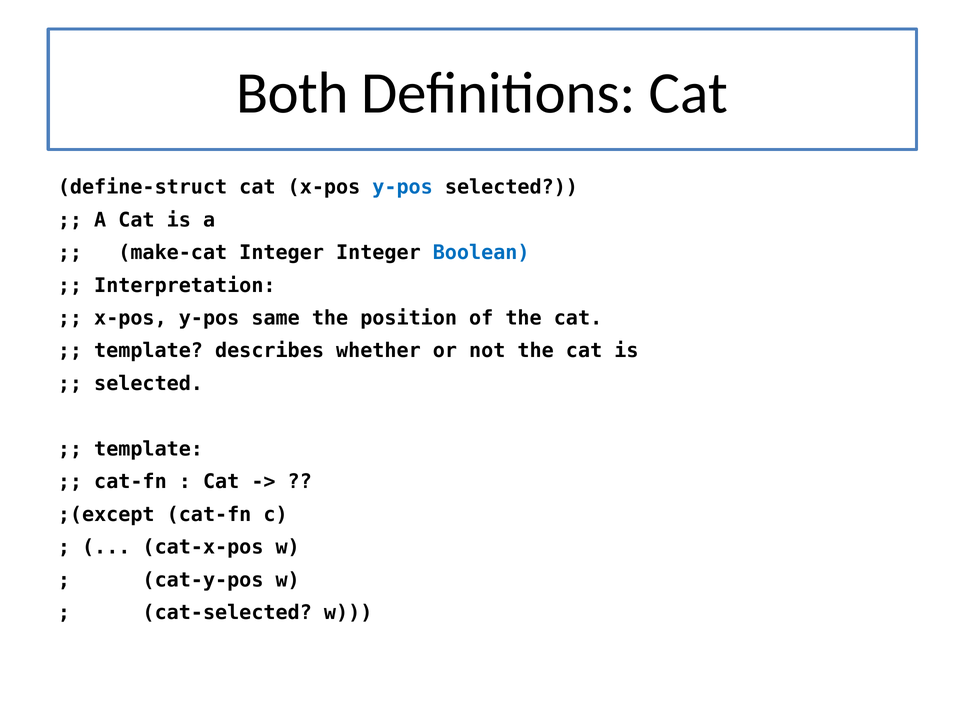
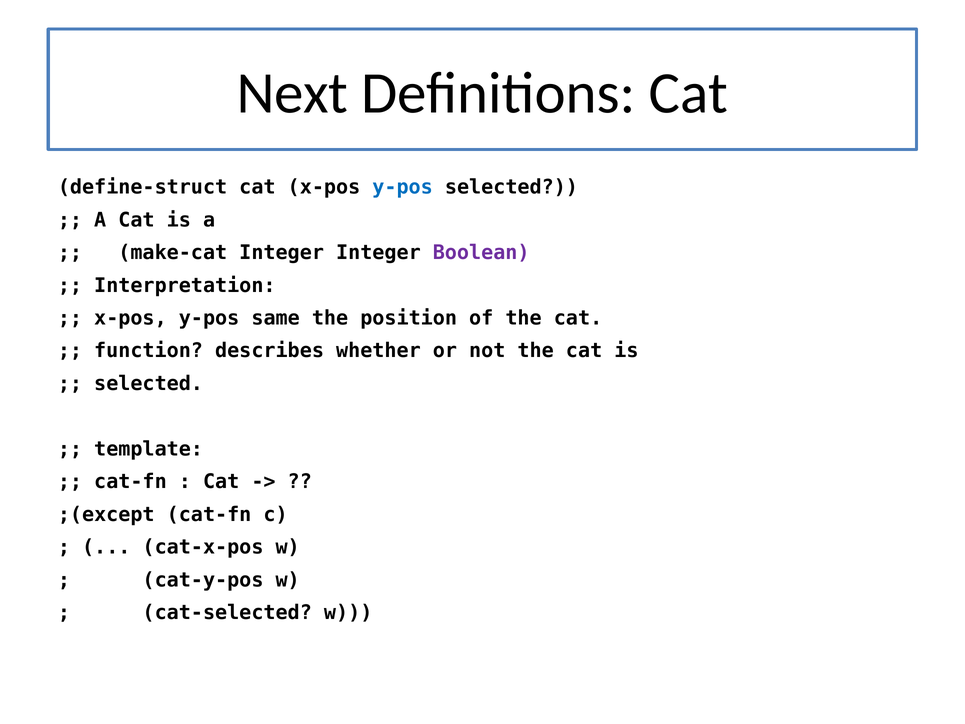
Both: Both -> Next (292, 93)
Boolean colour: blue -> purple (481, 253)
template: template -> function (149, 351)
